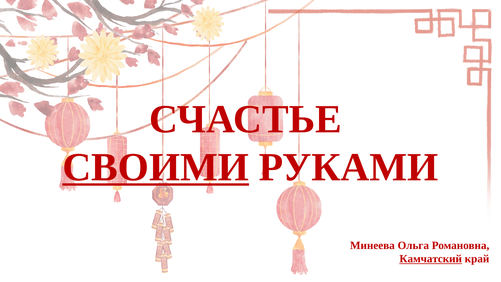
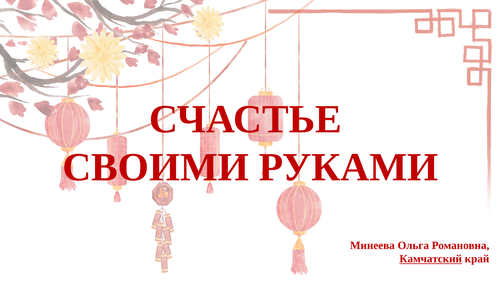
СВОИМИ underline: present -> none (156, 167)
